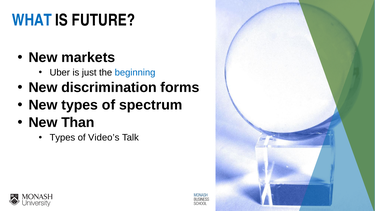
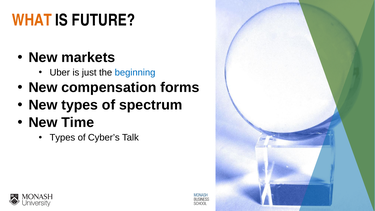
WHAT colour: blue -> orange (32, 20)
discrimination: discrimination -> compensation (109, 87)
Than: Than -> Time (78, 123)
Video’s: Video’s -> Cyber’s (104, 138)
